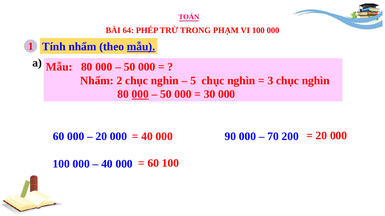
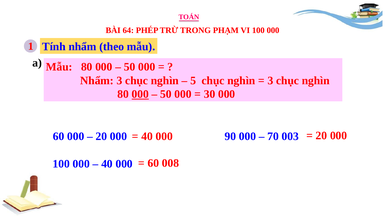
mẫu underline: present -> none (141, 47)
Nhẩm 2: 2 -> 3 (119, 81)
200: 200 -> 003 (290, 137)
60 100: 100 -> 008 (170, 163)
